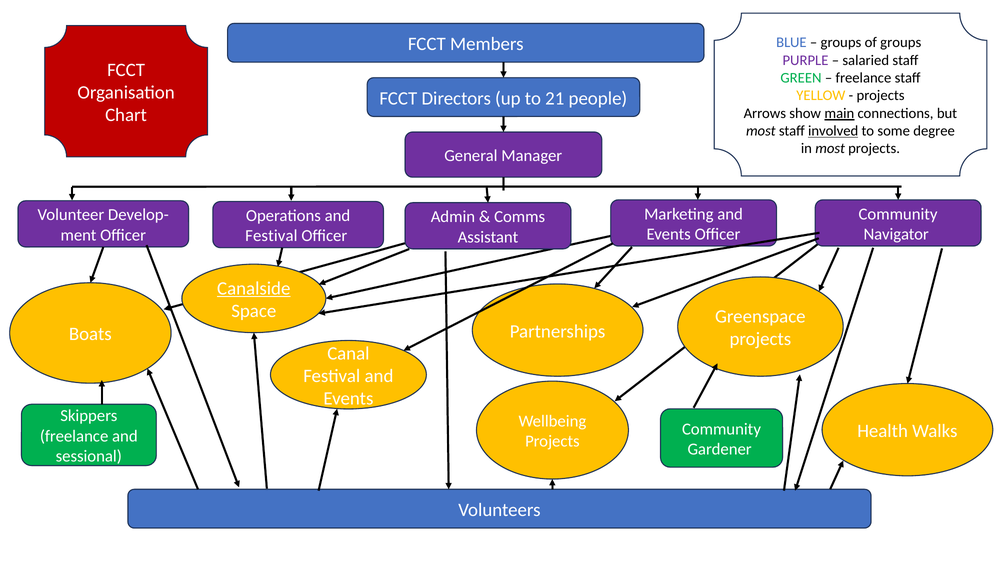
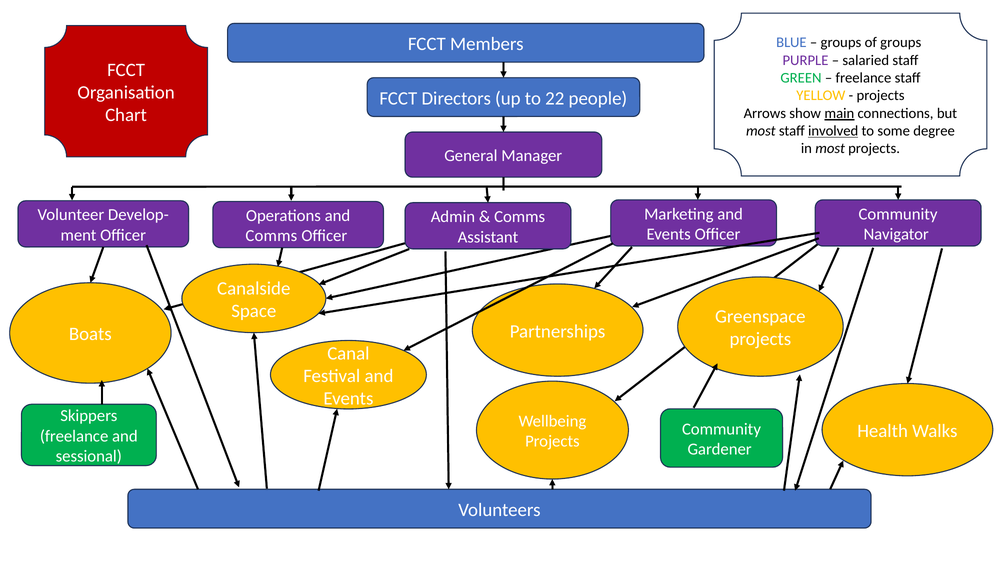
21: 21 -> 22 (555, 98)
Festival: Festival -> Comms (271, 236)
Canalside underline: present -> none (254, 288)
